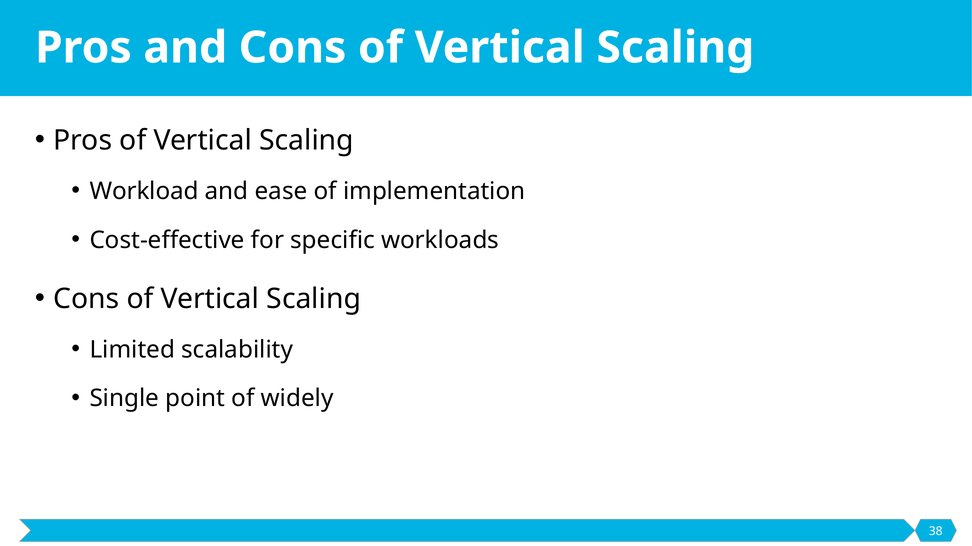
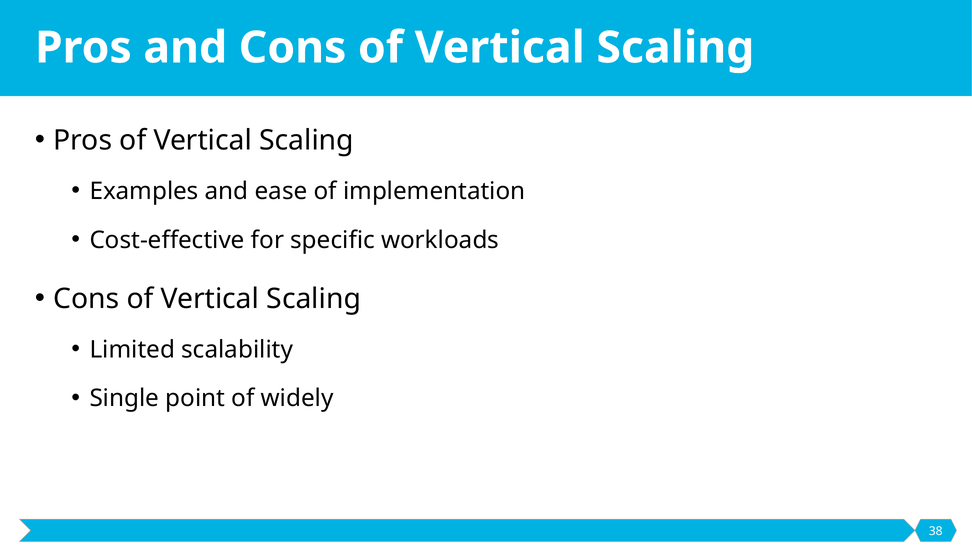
Workload: Workload -> Examples (144, 192)
